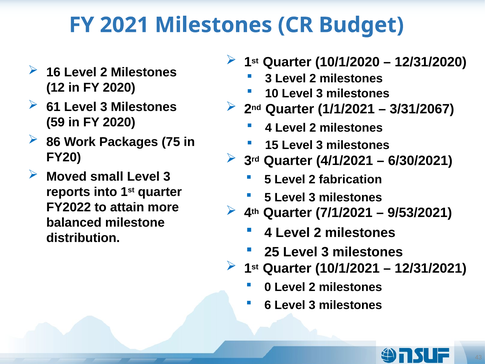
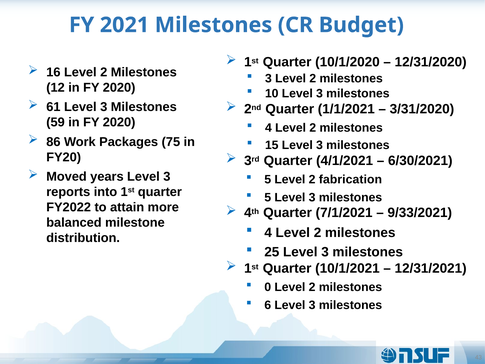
3/31/2067: 3/31/2067 -> 3/31/2020 (422, 109)
small: small -> years (107, 177)
9/53/2021: 9/53/2021 -> 9/33/2021 (420, 213)
